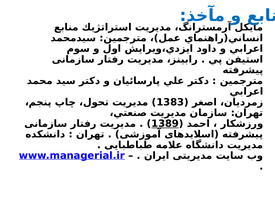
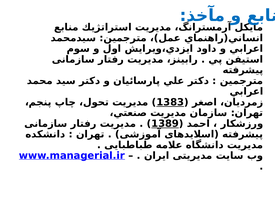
1383 underline: none -> present (170, 102)
